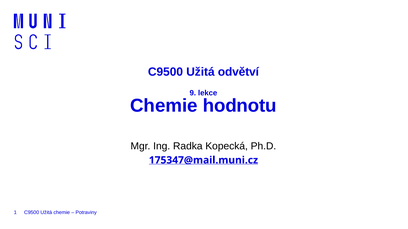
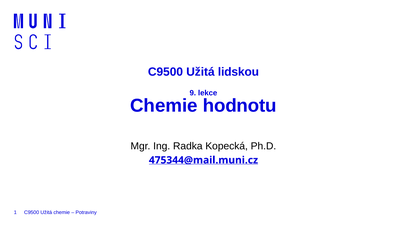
odvětví: odvětví -> lidskou (238, 72)
175347@mail.muni.cz: 175347@mail.muni.cz -> 475344@mail.muni.cz (203, 160)
